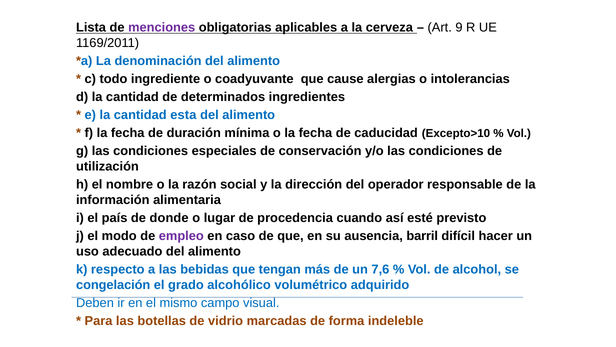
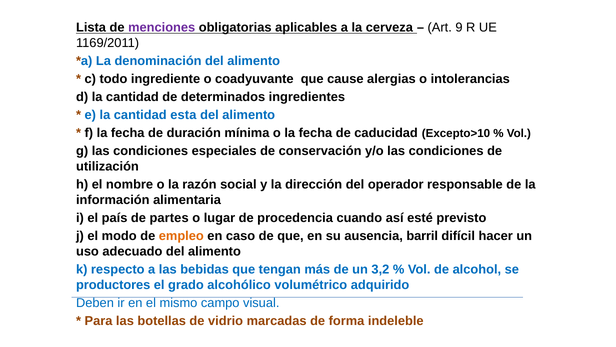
donde: donde -> partes (169, 218)
empleo colour: purple -> orange (181, 236)
7,6: 7,6 -> 3,2 (380, 269)
congelación: congelación -> productores (113, 284)
